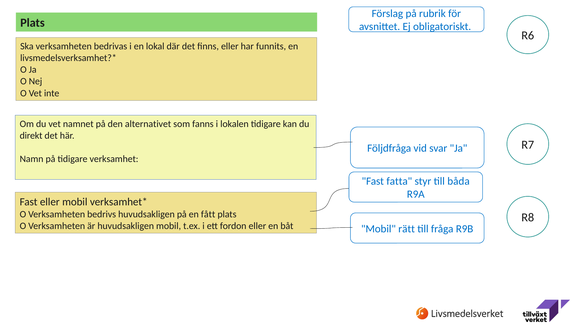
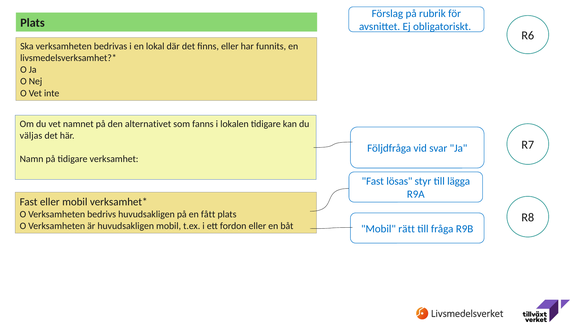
direkt: direkt -> väljas (31, 136)
fatta: fatta -> lösas (399, 181)
båda: båda -> lägga (459, 181)
